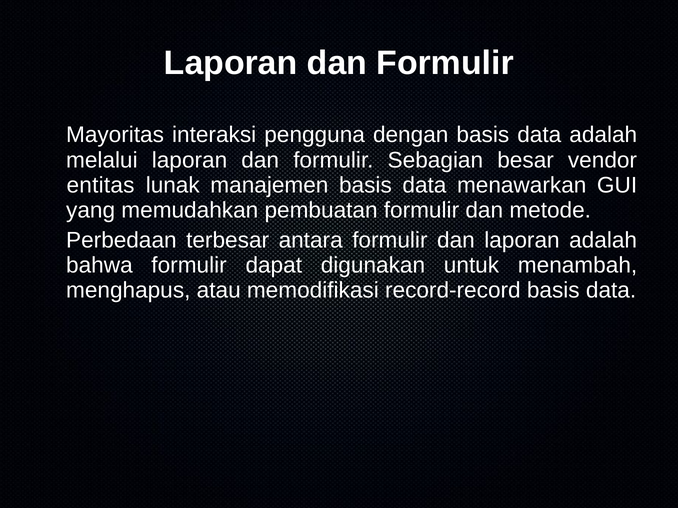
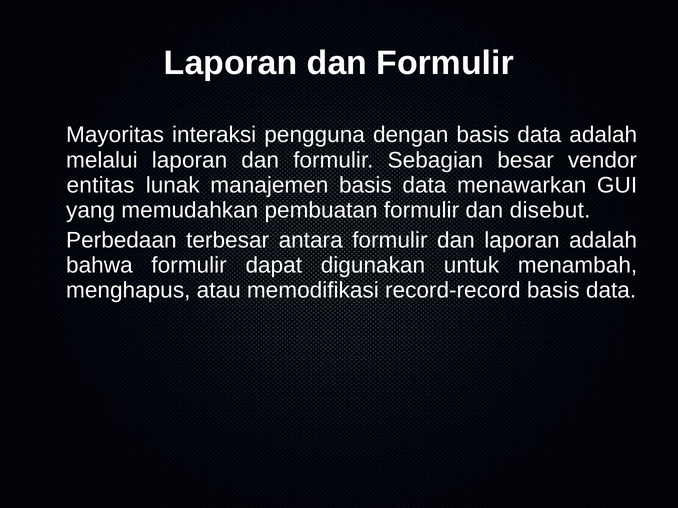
metode: metode -> disebut (550, 211)
